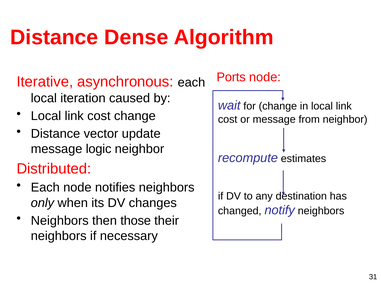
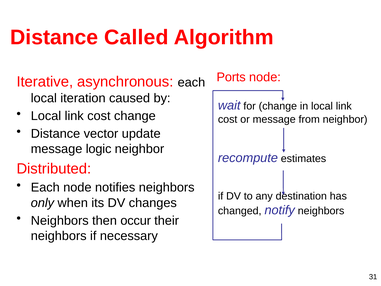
Dense: Dense -> Called (136, 37)
those: those -> occur (136, 220)
